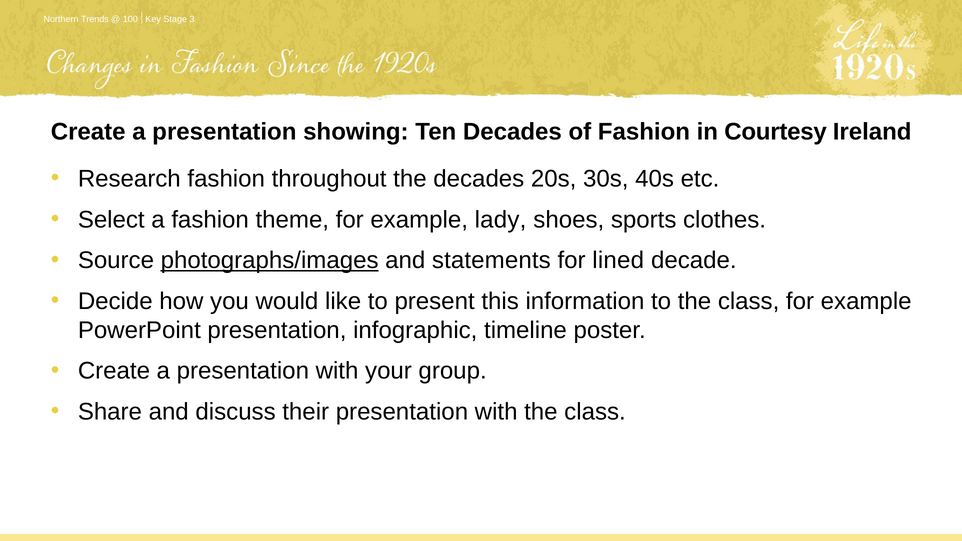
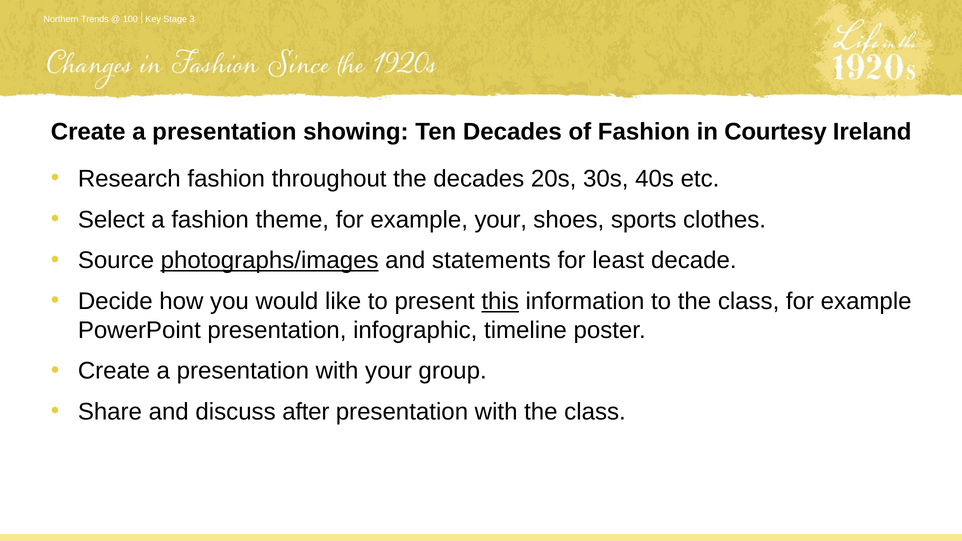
example lady: lady -> your (501, 220)
lined: lined -> least (618, 260)
this underline: none -> present (500, 301)
their: their -> after (306, 412)
